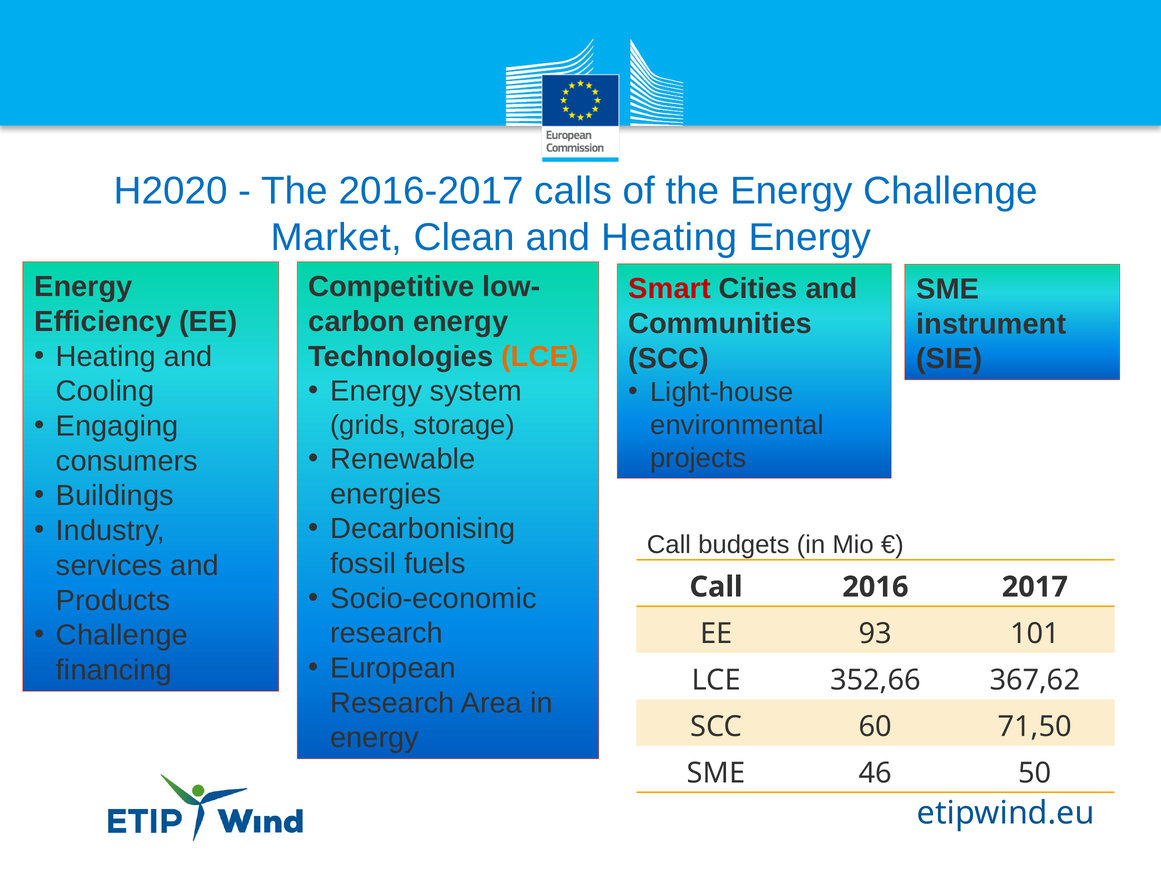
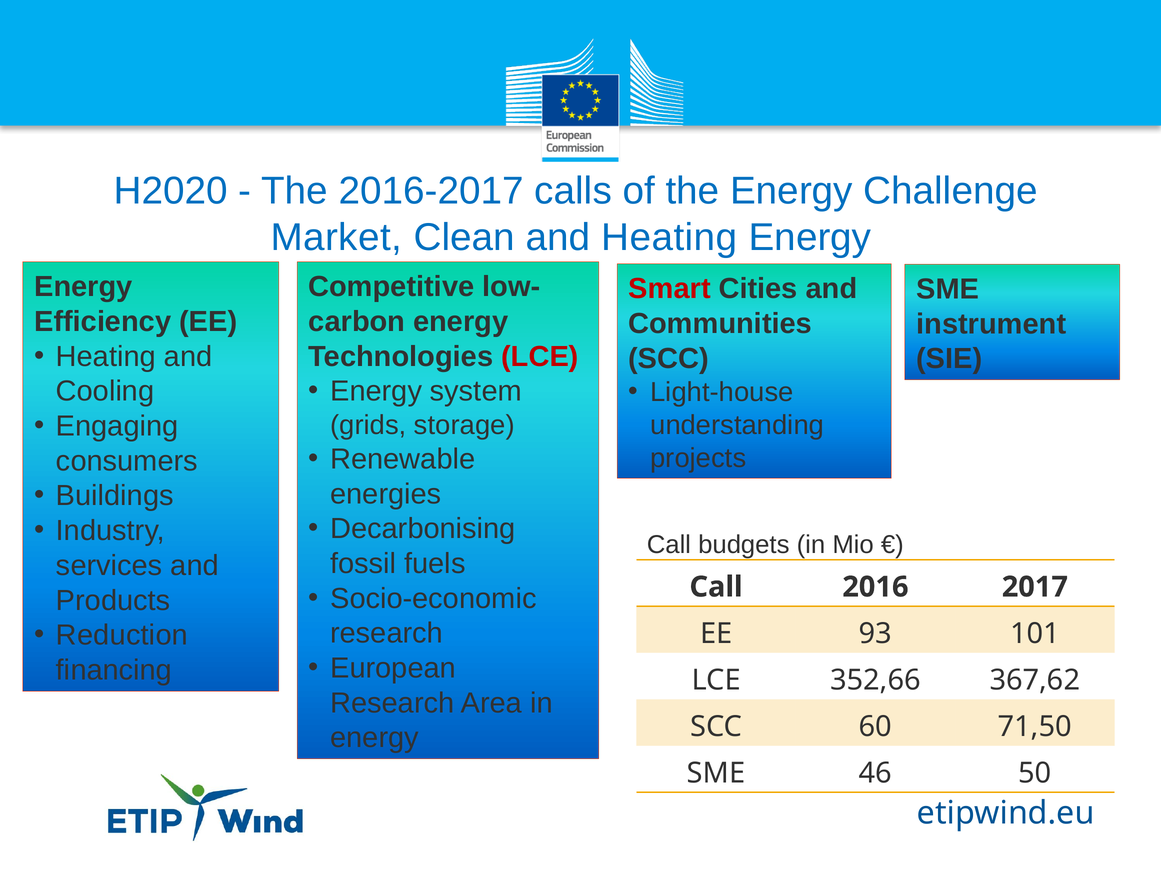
LCE colour: orange -> red (540, 356)
environmental: environmental -> understanding (737, 425)
Challenge: Challenge -> Reduction (122, 635)
